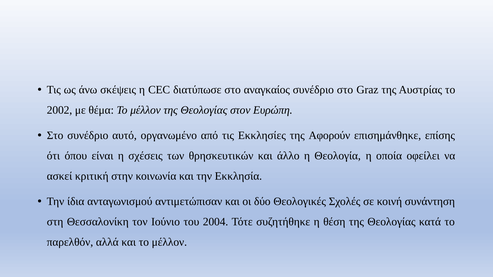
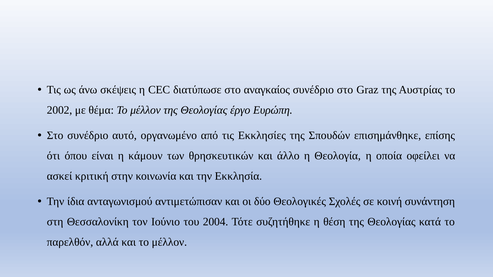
στον: στον -> έργο (240, 110)
Αφορούν: Αφορούν -> Σπουδών (329, 136)
σχέσεις: σχέσεις -> κάμουν (145, 156)
